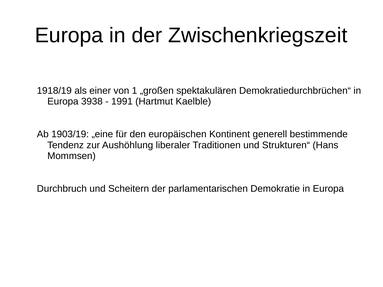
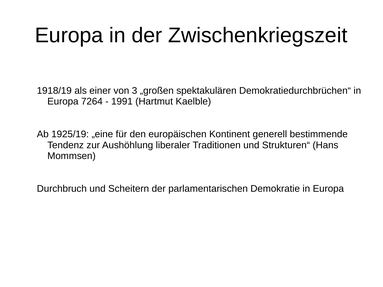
1: 1 -> 3 (135, 91)
3938: 3938 -> 7264 (92, 102)
1903/19: 1903/19 -> 1925/19 (70, 134)
